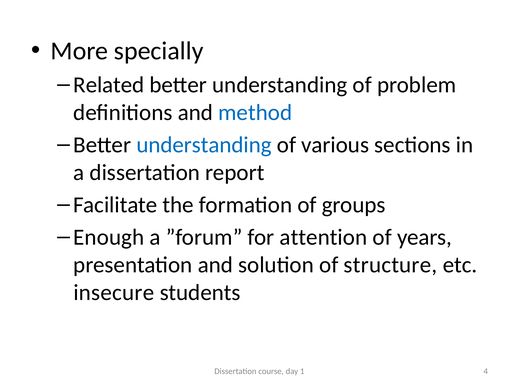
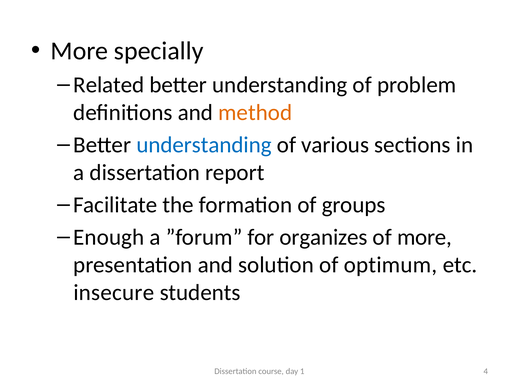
method colour: blue -> orange (255, 113)
attention: attention -> organizes (324, 237)
of years: years -> more (425, 237)
structure: structure -> optimum (390, 265)
